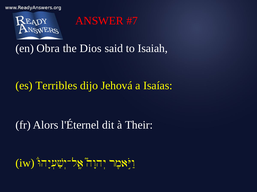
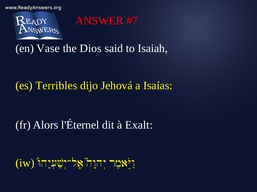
Obra: Obra -> Vase (48, 49)
Their: Their -> Exalt (139, 125)
